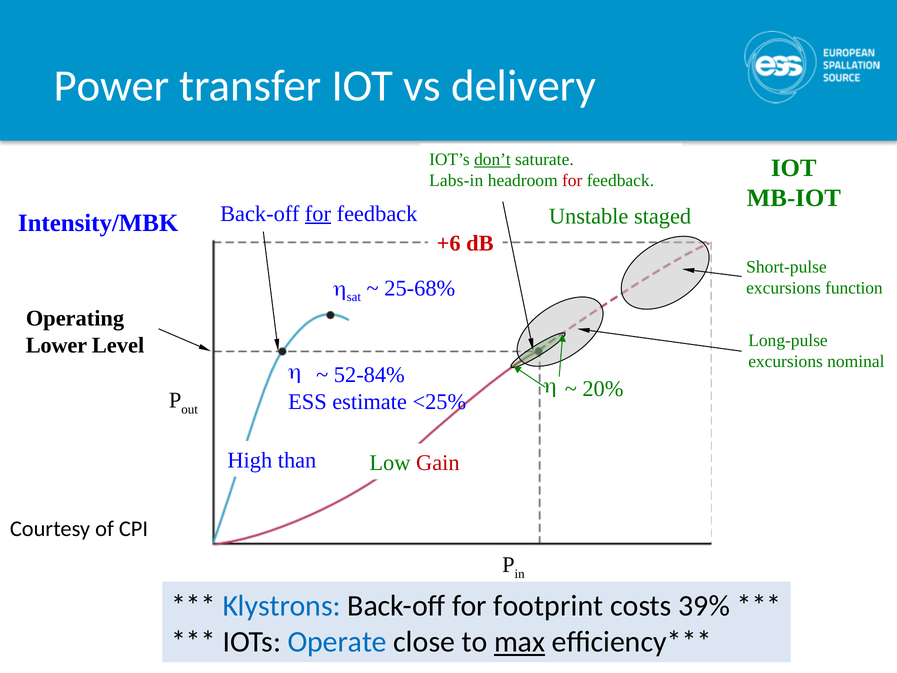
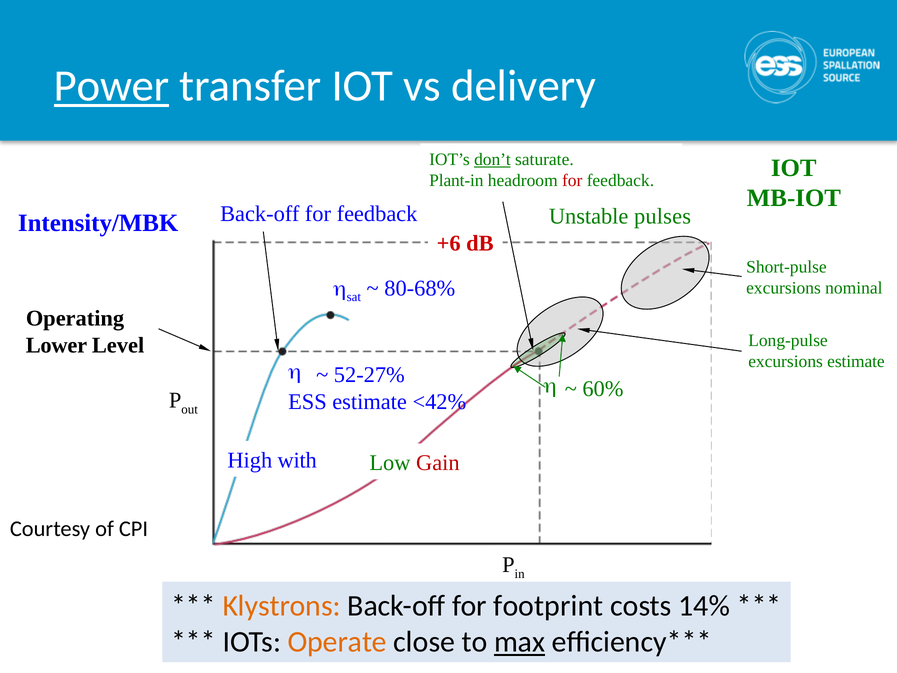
Power underline: none -> present (112, 86)
Labs-in: Labs-in -> Plant-in (456, 180)
for underline: present -> none (318, 214)
staged: staged -> pulses (662, 216)
function: function -> nominal (854, 288)
25-68%: 25-68% -> 80-68% (420, 288)
excursions nominal: nominal -> estimate (856, 361)
52-84%: 52-84% -> 52-27% (369, 375)
20%: 20% -> 60% (603, 389)
<25%: <25% -> <42% (439, 402)
than: than -> with (297, 460)
Klystrons colour: blue -> orange (282, 606)
39%: 39% -> 14% (704, 606)
Operate colour: blue -> orange (337, 642)
